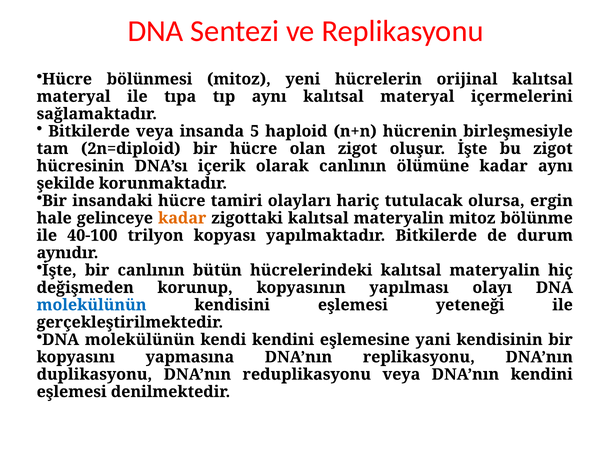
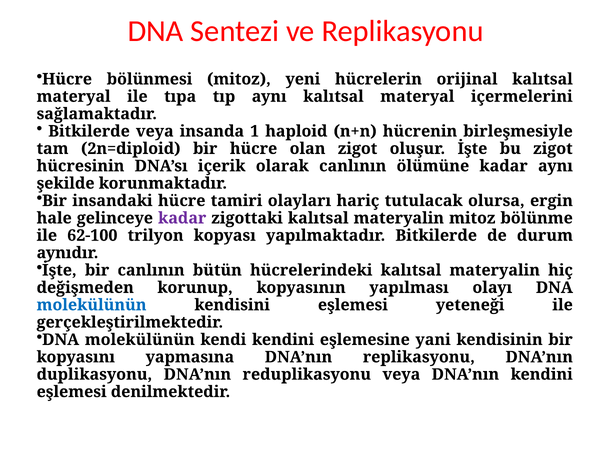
5: 5 -> 1 (255, 131)
kadar colour: orange -> purple (182, 218)
40-100: 40-100 -> 62-100 (92, 236)
